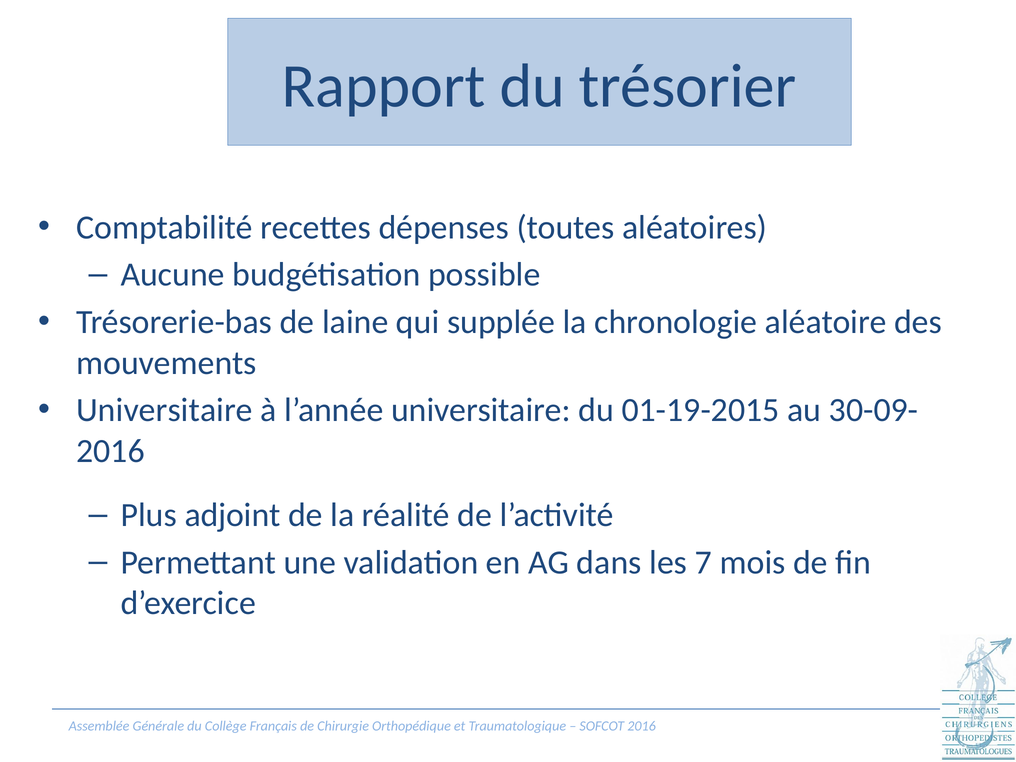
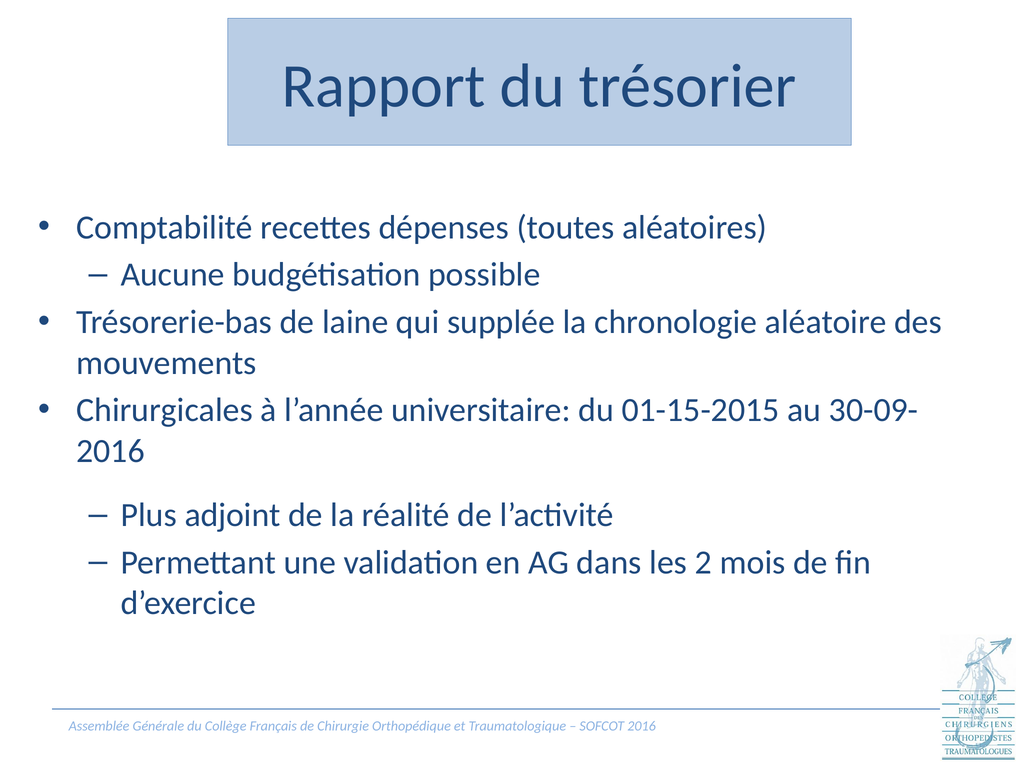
Universitaire: Universitaire -> Chirurgicales (165, 410)
01-19-2015: 01-19-2015 -> 01-15-2015 (701, 410)
7: 7 -> 2 (703, 563)
